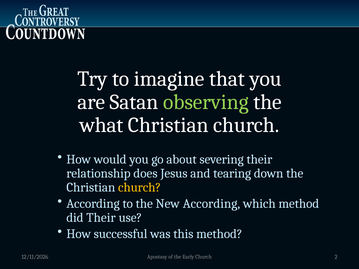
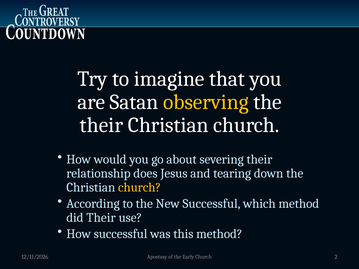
observing colour: light green -> yellow (206, 102)
what: what -> their (101, 125)
New According: According -> Successful (211, 204)
